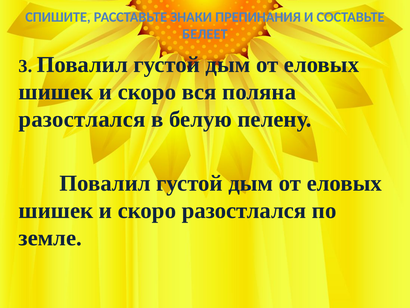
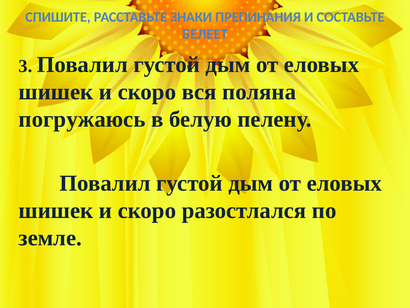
разостлался: разостлался -> погружаюсь (82, 119)
